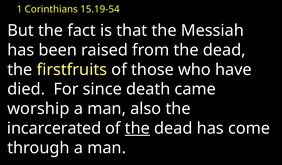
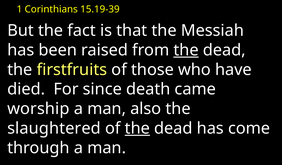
15.19-54: 15.19-54 -> 15.19-39 (100, 9)
the underline: none -> present (186, 50)
incarcerated: incarcerated -> slaughtered (54, 128)
